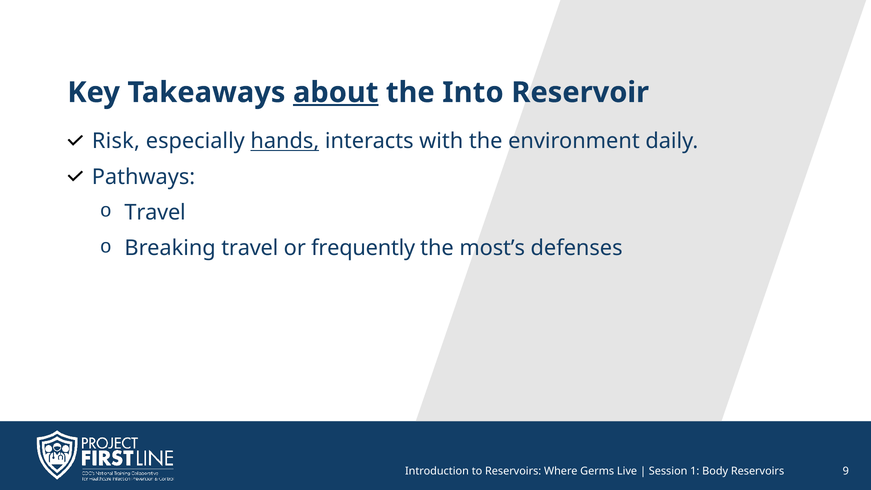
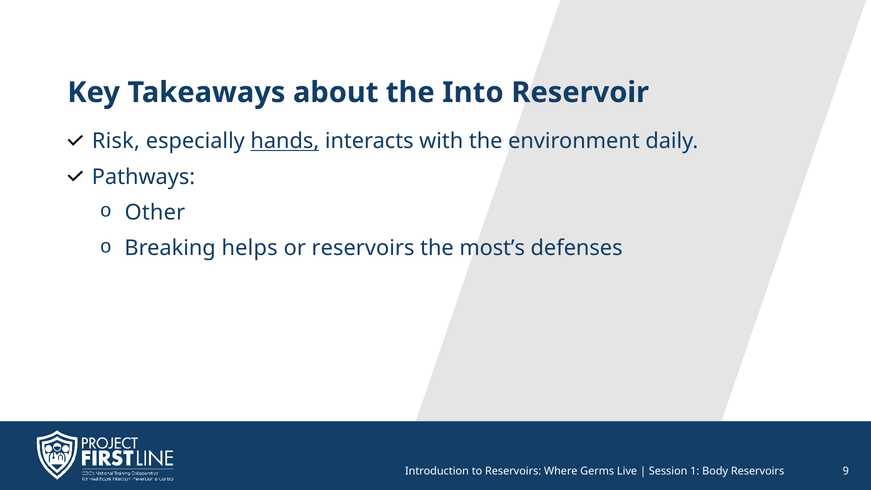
about underline: present -> none (336, 92)
Travel: Travel -> Other (155, 213)
Breaking travel: travel -> helps (250, 248)
or frequently: frequently -> reservoirs (363, 248)
